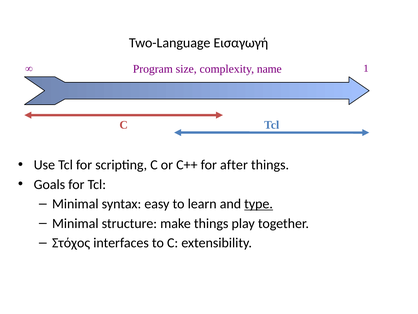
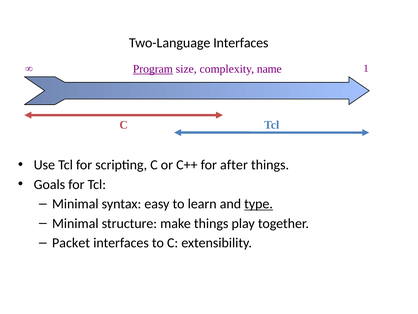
Two-Language Εισαγωγή: Εισαγωγή -> Interfaces (241, 43)
Program underline: none -> present (153, 69)
Στόχος: Στόχος -> Packet (71, 243)
